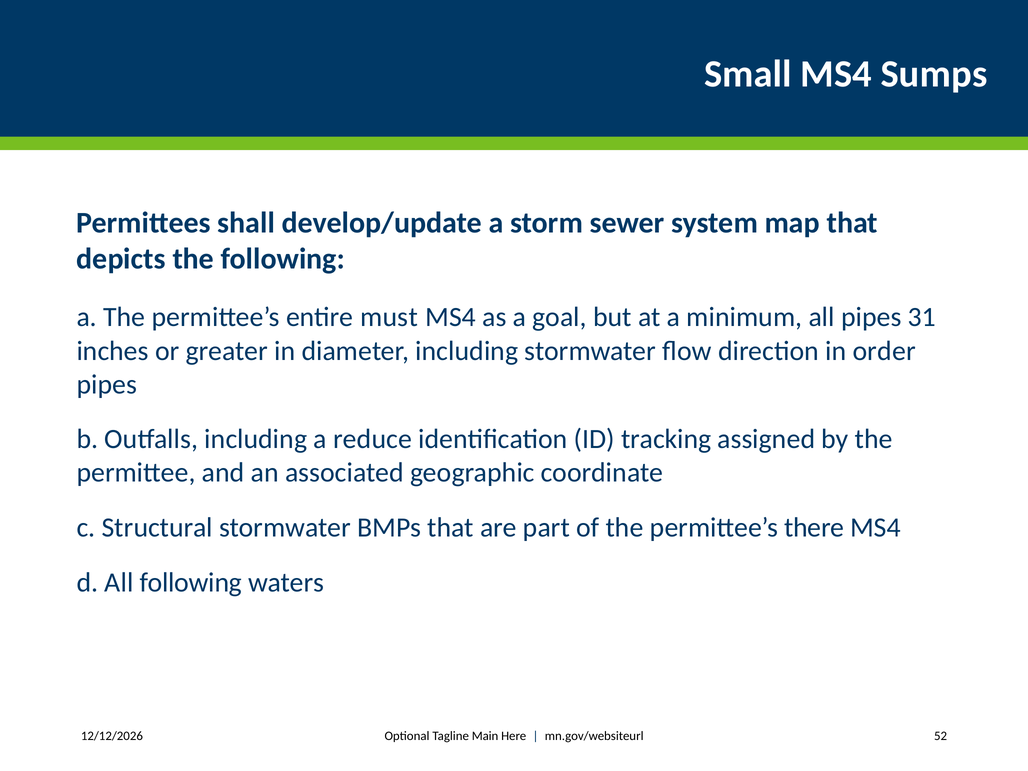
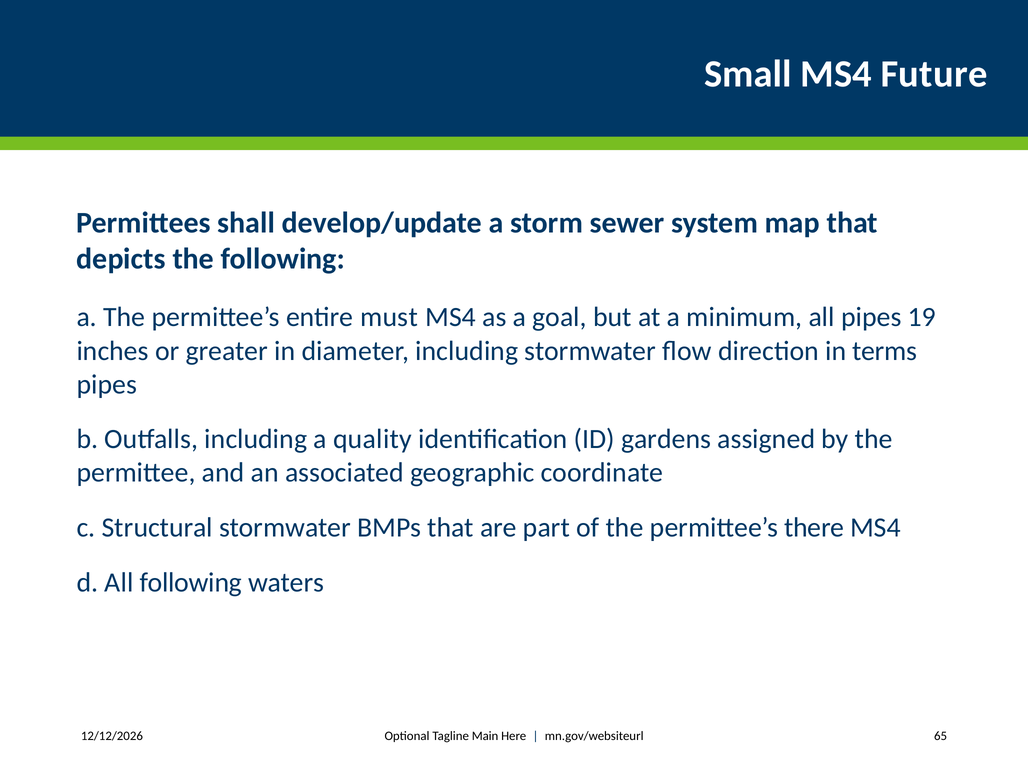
Sumps: Sumps -> Future (934, 74)
31: 31 -> 19 (922, 317)
order: order -> terms (884, 351)
reduce: reduce -> quality (372, 439)
tracking: tracking -> gardens (666, 439)
52: 52 -> 65 (941, 736)
